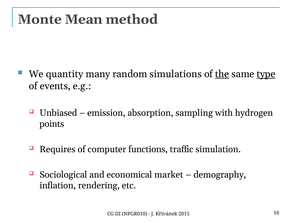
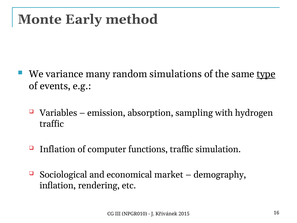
Mean: Mean -> Early (83, 19)
quantity: quantity -> variance (65, 74)
the underline: present -> none (222, 74)
Unbiased: Unbiased -> Variables (58, 113)
points: points -> traffic (52, 124)
Requires: Requires -> Inflation (57, 149)
